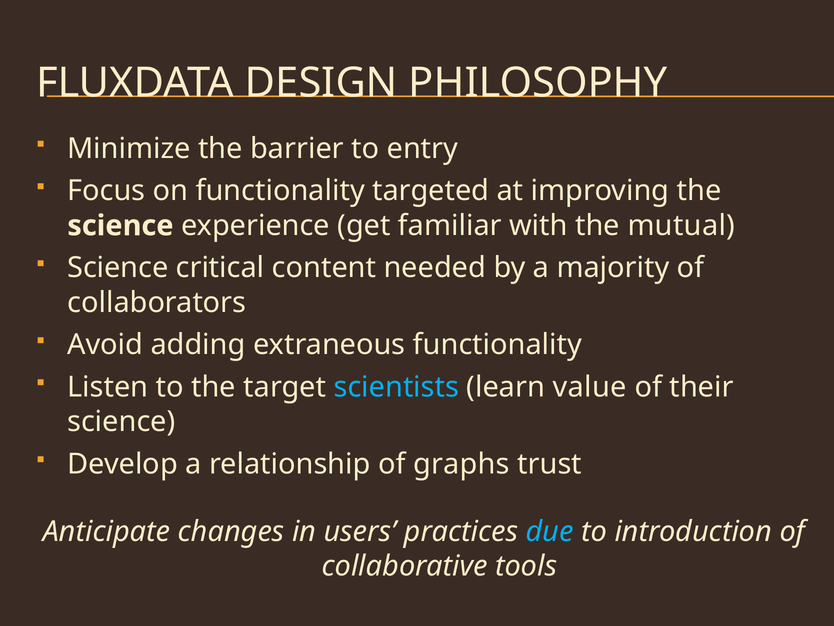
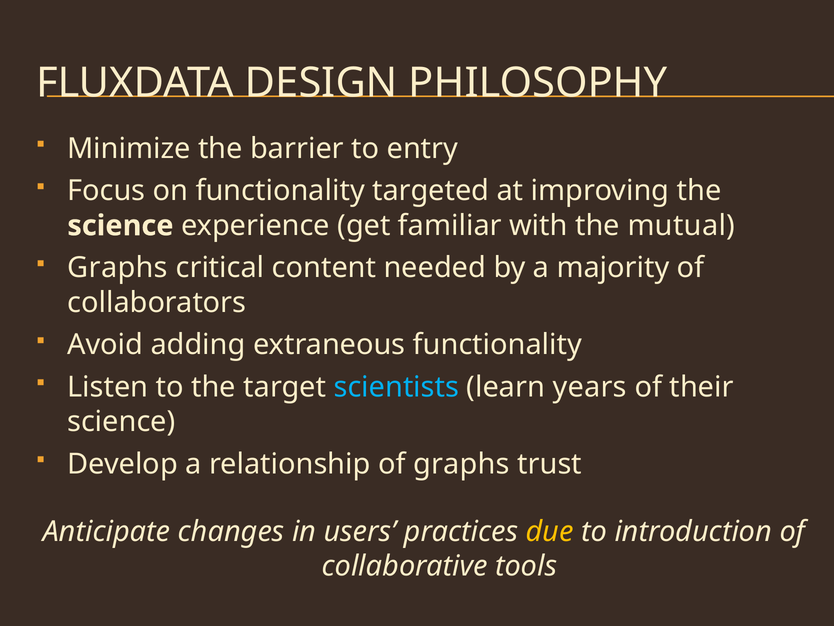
Science: Science -> Graphs (118, 268)
value: value -> years (590, 387)
due colour: light blue -> yellow (550, 531)
